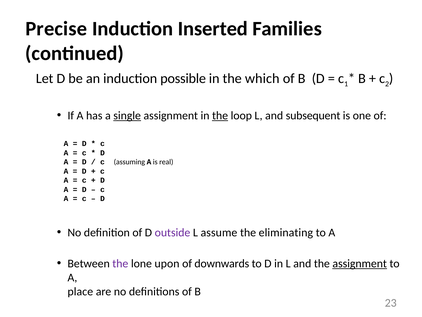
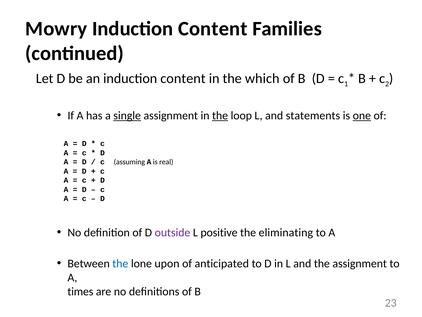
Precise: Precise -> Mowry (56, 29)
Inserted: Inserted -> Content (213, 29)
an induction possible: possible -> content (183, 78)
subsequent: subsequent -> statements (313, 115)
one underline: none -> present (362, 115)
assume: assume -> positive (219, 232)
the colour: purple -> blue (120, 263)
downwards: downwards -> anticipated (222, 263)
assignment underline: present -> none (360, 263)
place: place -> times (80, 291)
